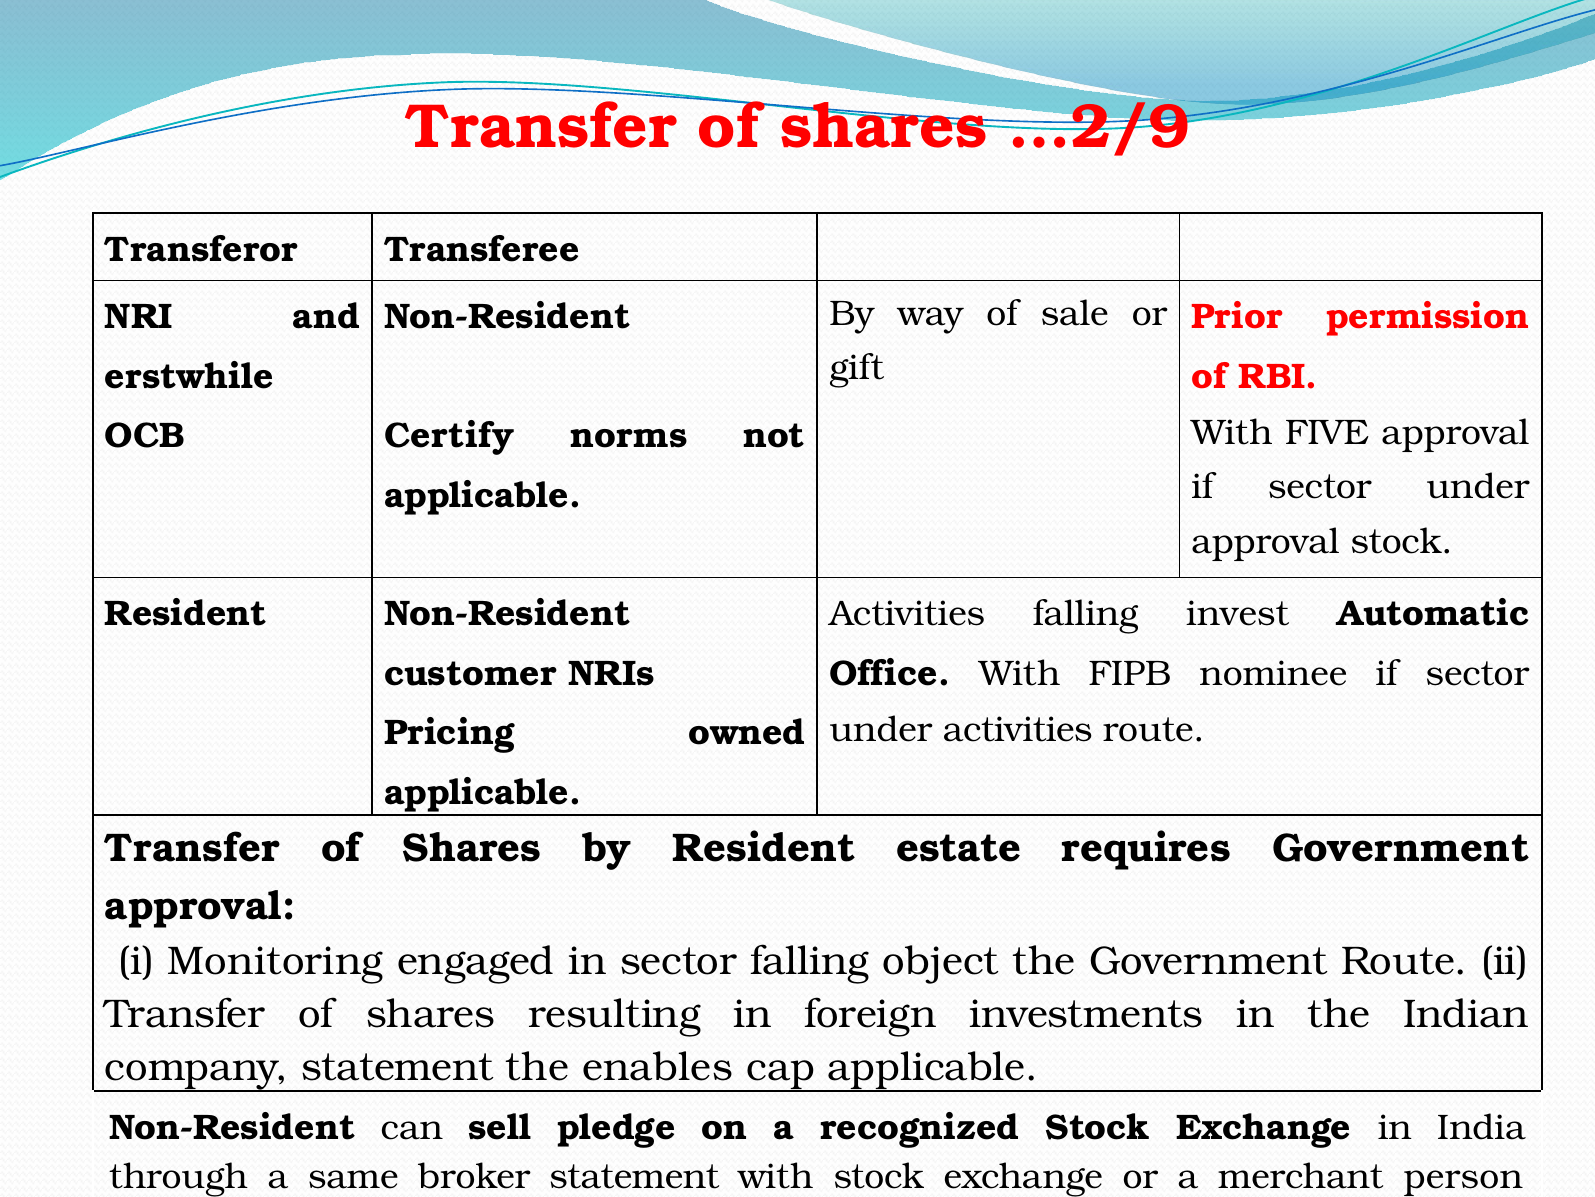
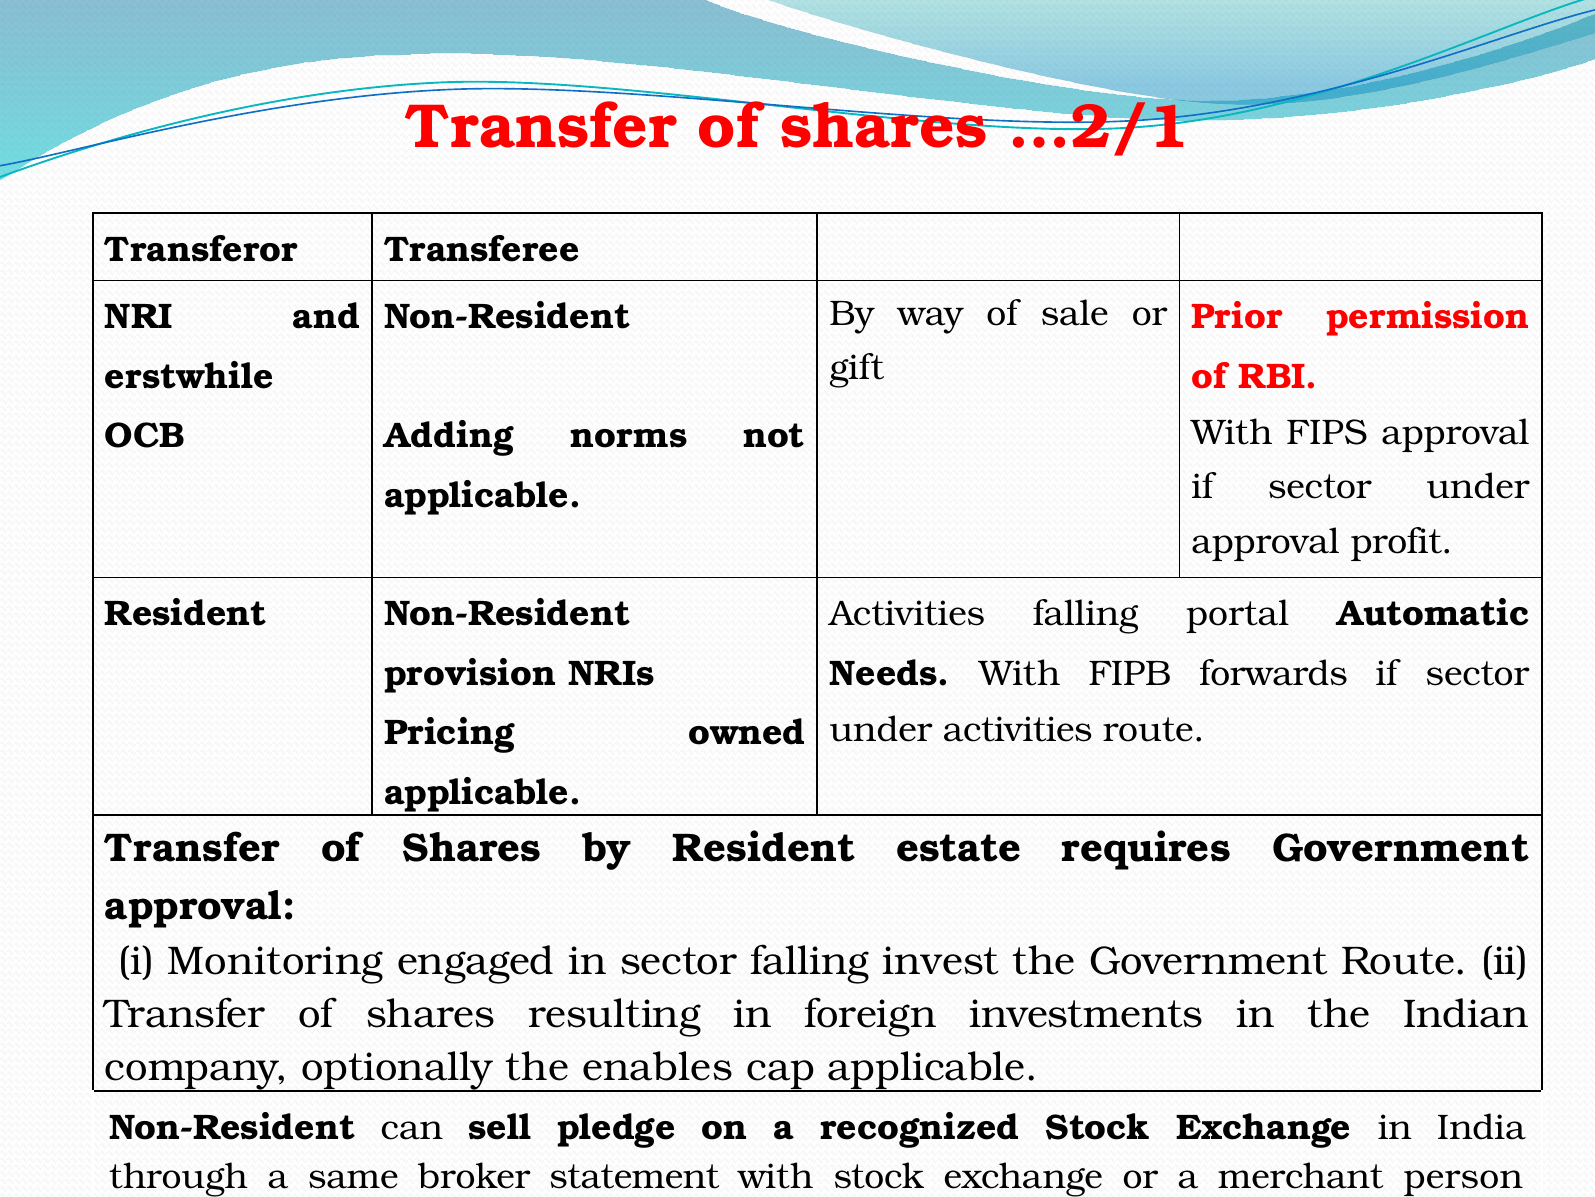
…2/9: …2/9 -> …2/1 (1099, 127)
FIVE: FIVE -> FIPS (1327, 432)
Certify: Certify -> Adding (449, 436)
approval stock: stock -> profit (1402, 541)
invest: invest -> portal (1238, 614)
customer: customer -> provision (470, 673)
Office: Office -> Needs (890, 673)
nominee: nominee -> forwards (1274, 673)
object: object -> invest (941, 960)
company statement: statement -> optionally (397, 1067)
